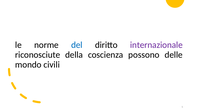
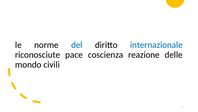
internazionale colour: purple -> blue (156, 45)
della: della -> pace (74, 55)
possono: possono -> reazione (144, 55)
